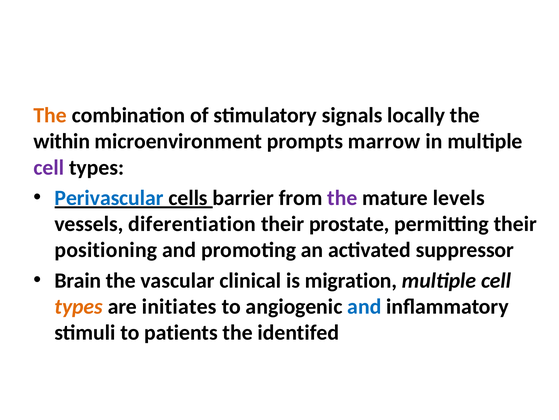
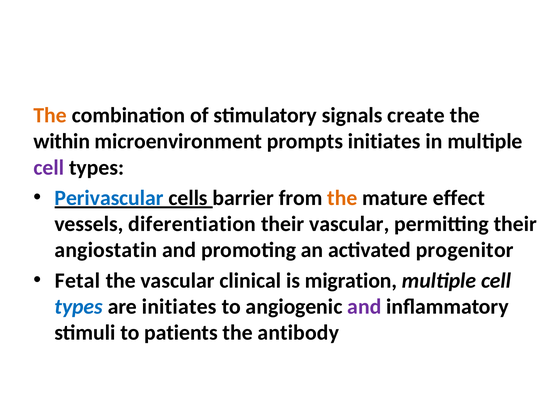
locally: locally -> create (416, 115)
prompts marrow: marrow -> initiates (384, 141)
the colour: purple -> orange (342, 198)
levels: levels -> effect (459, 198)
their prostate: prostate -> vascular (349, 224)
positioning: positioning -> angiostatin (106, 250)
suppressor: suppressor -> progenitor (465, 250)
Brain: Brain -> Fetal (78, 280)
types colour: orange -> blue (79, 306)
and colour: blue -> purple (364, 306)
identifed: identifed -> antibody (298, 332)
